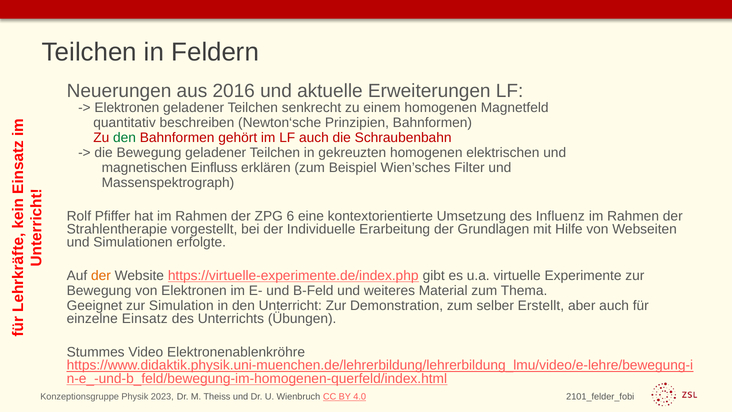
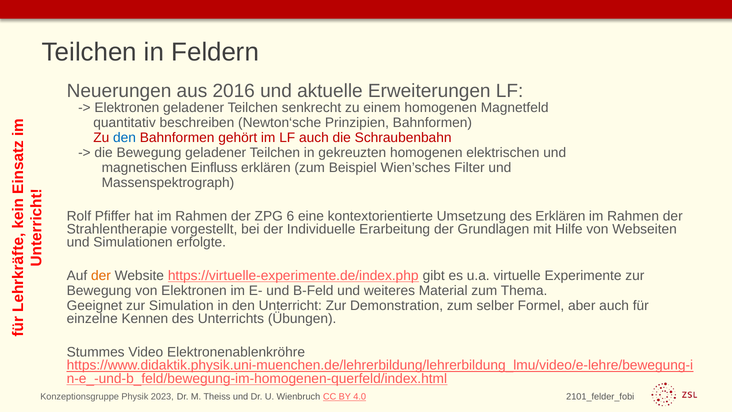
den colour: green -> blue (125, 138)
des Influenz: Influenz -> Erklären (560, 216)
Erstellt: Erstellt -> Formel (541, 306)
Einsatz: Einsatz -> Kennen (145, 319)
